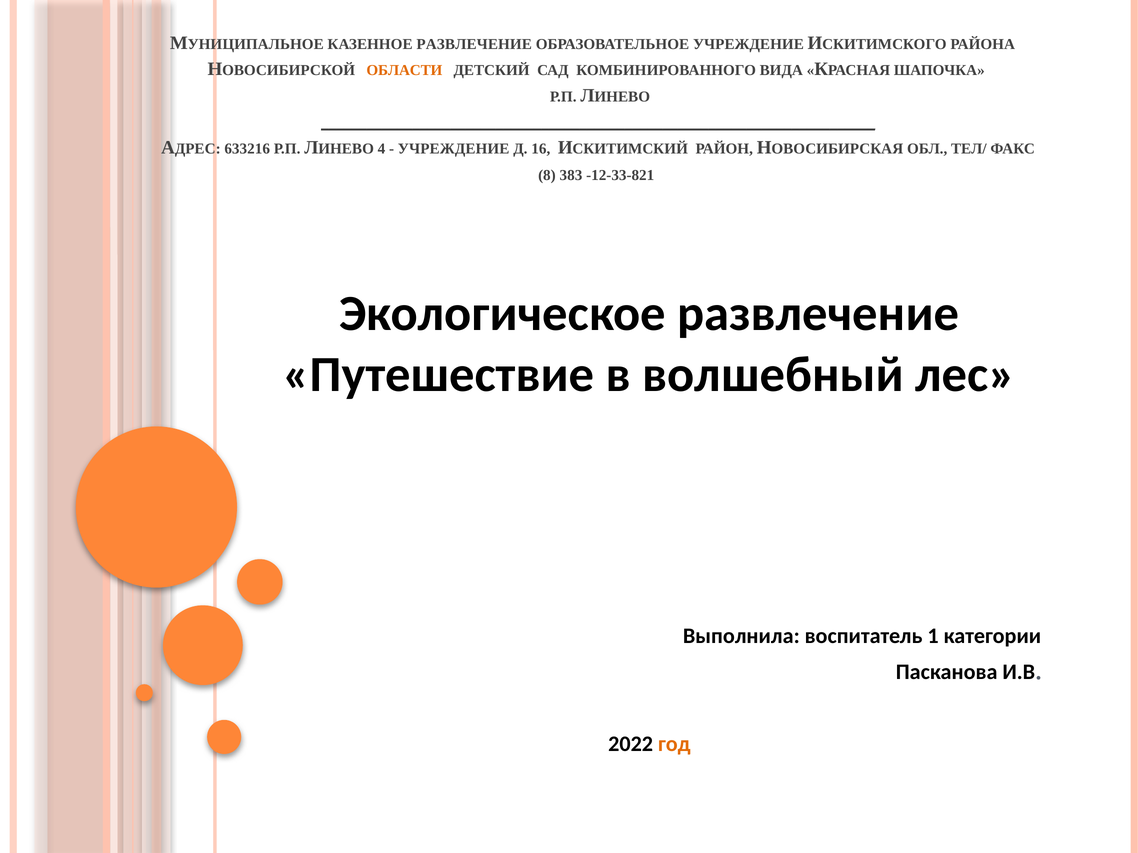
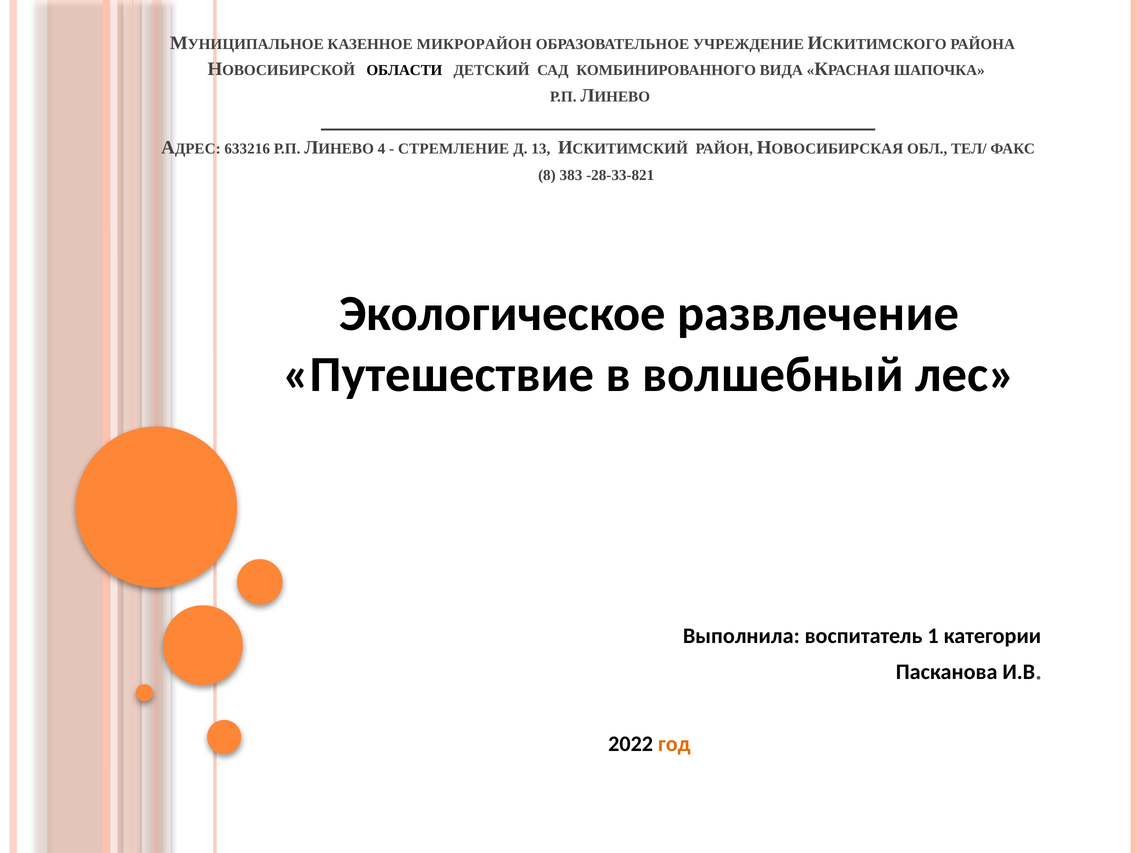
КАЗЕННОЕ РАЗВЛЕЧЕНИЕ: РАЗВЛЕЧЕНИЕ -> МИКРОРАЙОН (474, 44)
ОБЛАСТИ colour: orange -> black (404, 70)
УЧРЕЖДЕНИЕ: УЧРЕЖДЕНИЕ -> СТРЕМЛЕНИЕ (454, 149)
16: 16 -> 13 (541, 149)
-12-33-821: -12-33-821 -> -28-33-821 (620, 175)
